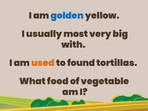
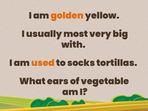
golden colour: blue -> orange (67, 16)
found: found -> socks (81, 63)
food: food -> ears (58, 81)
